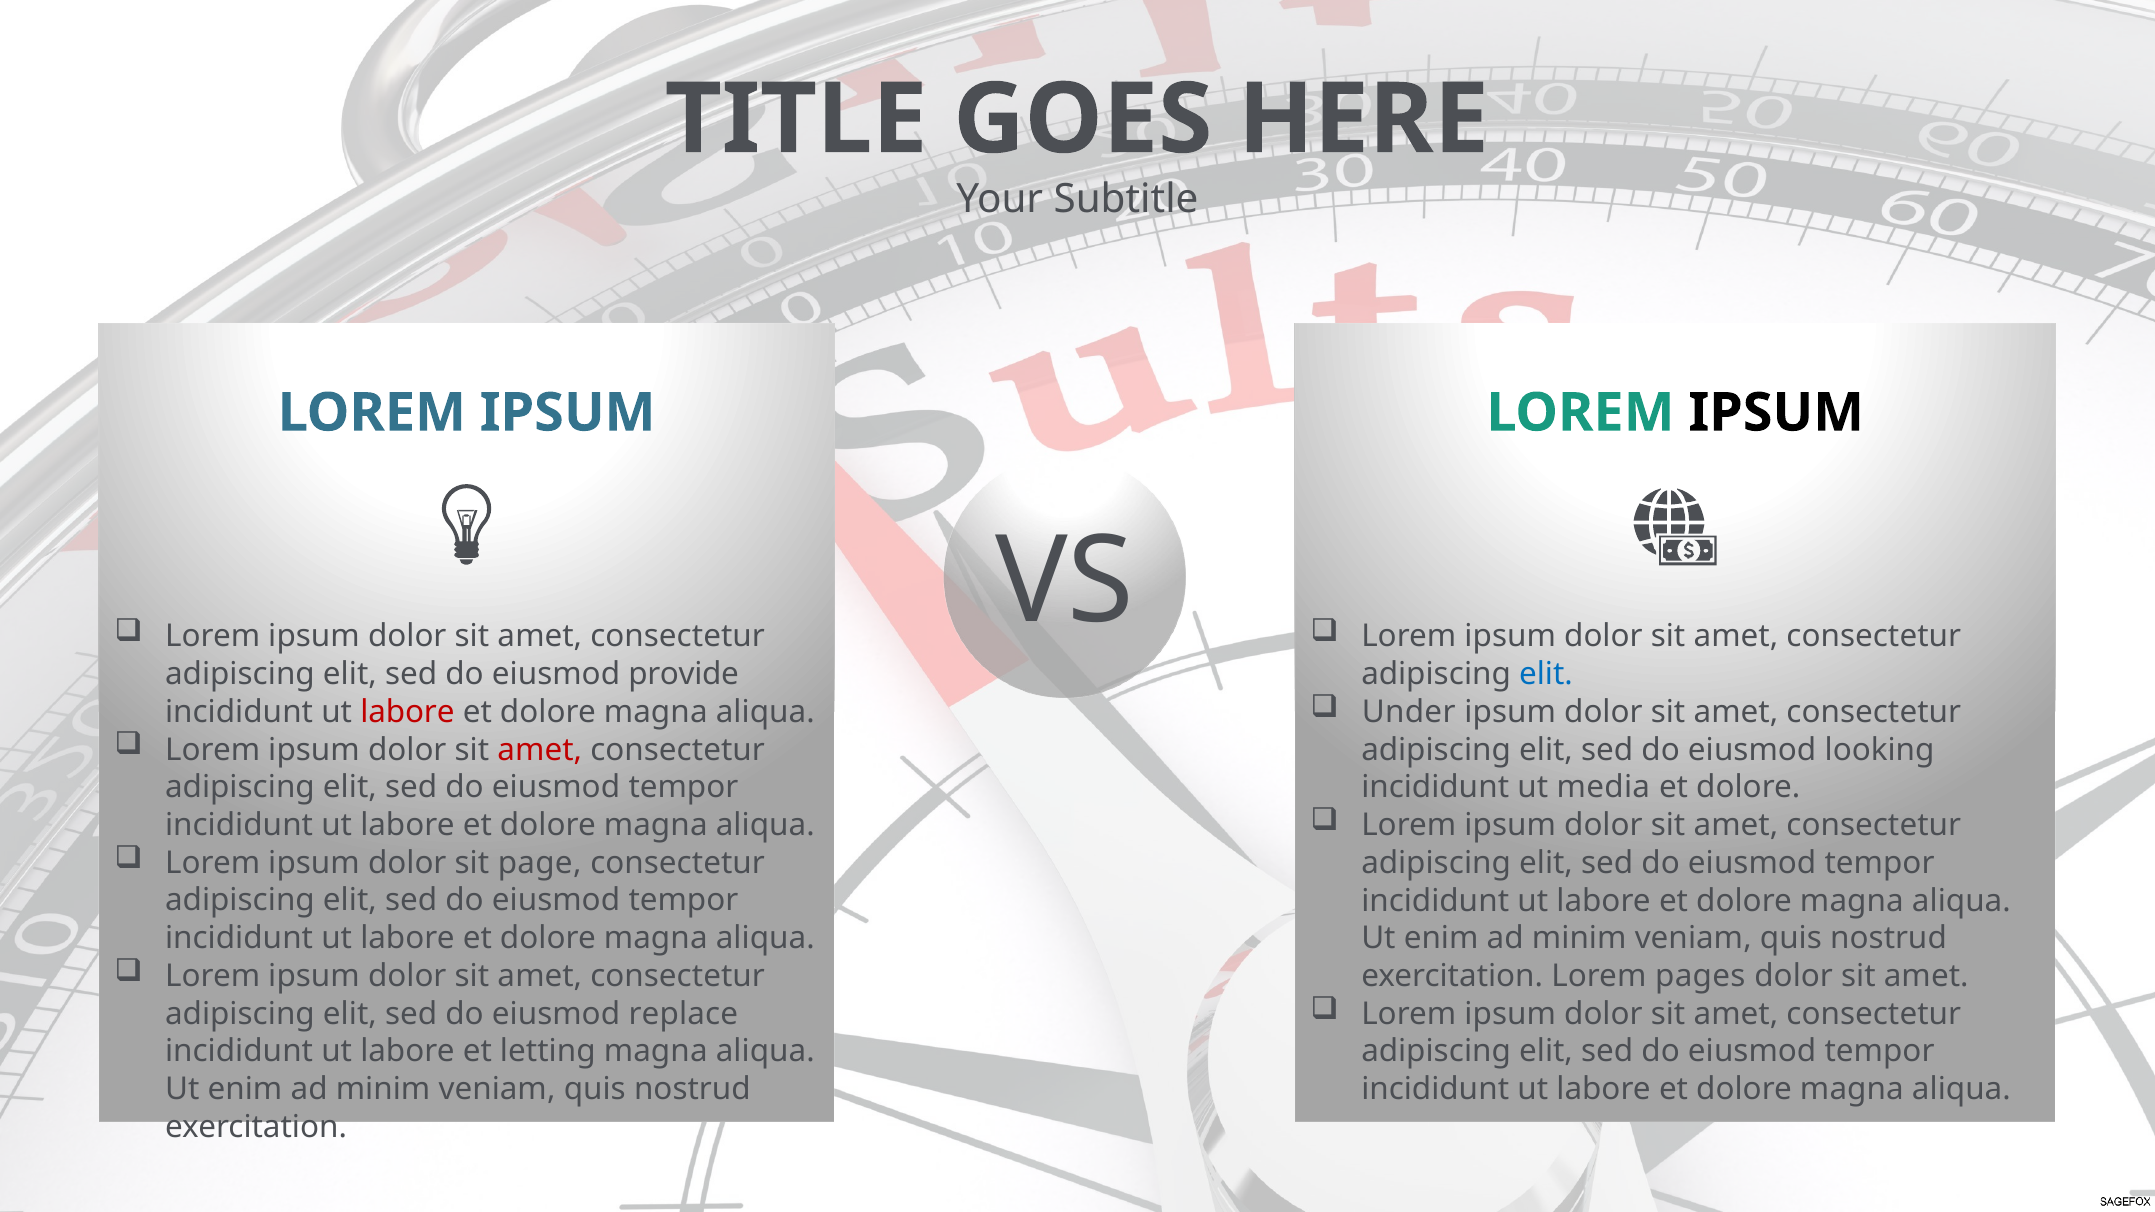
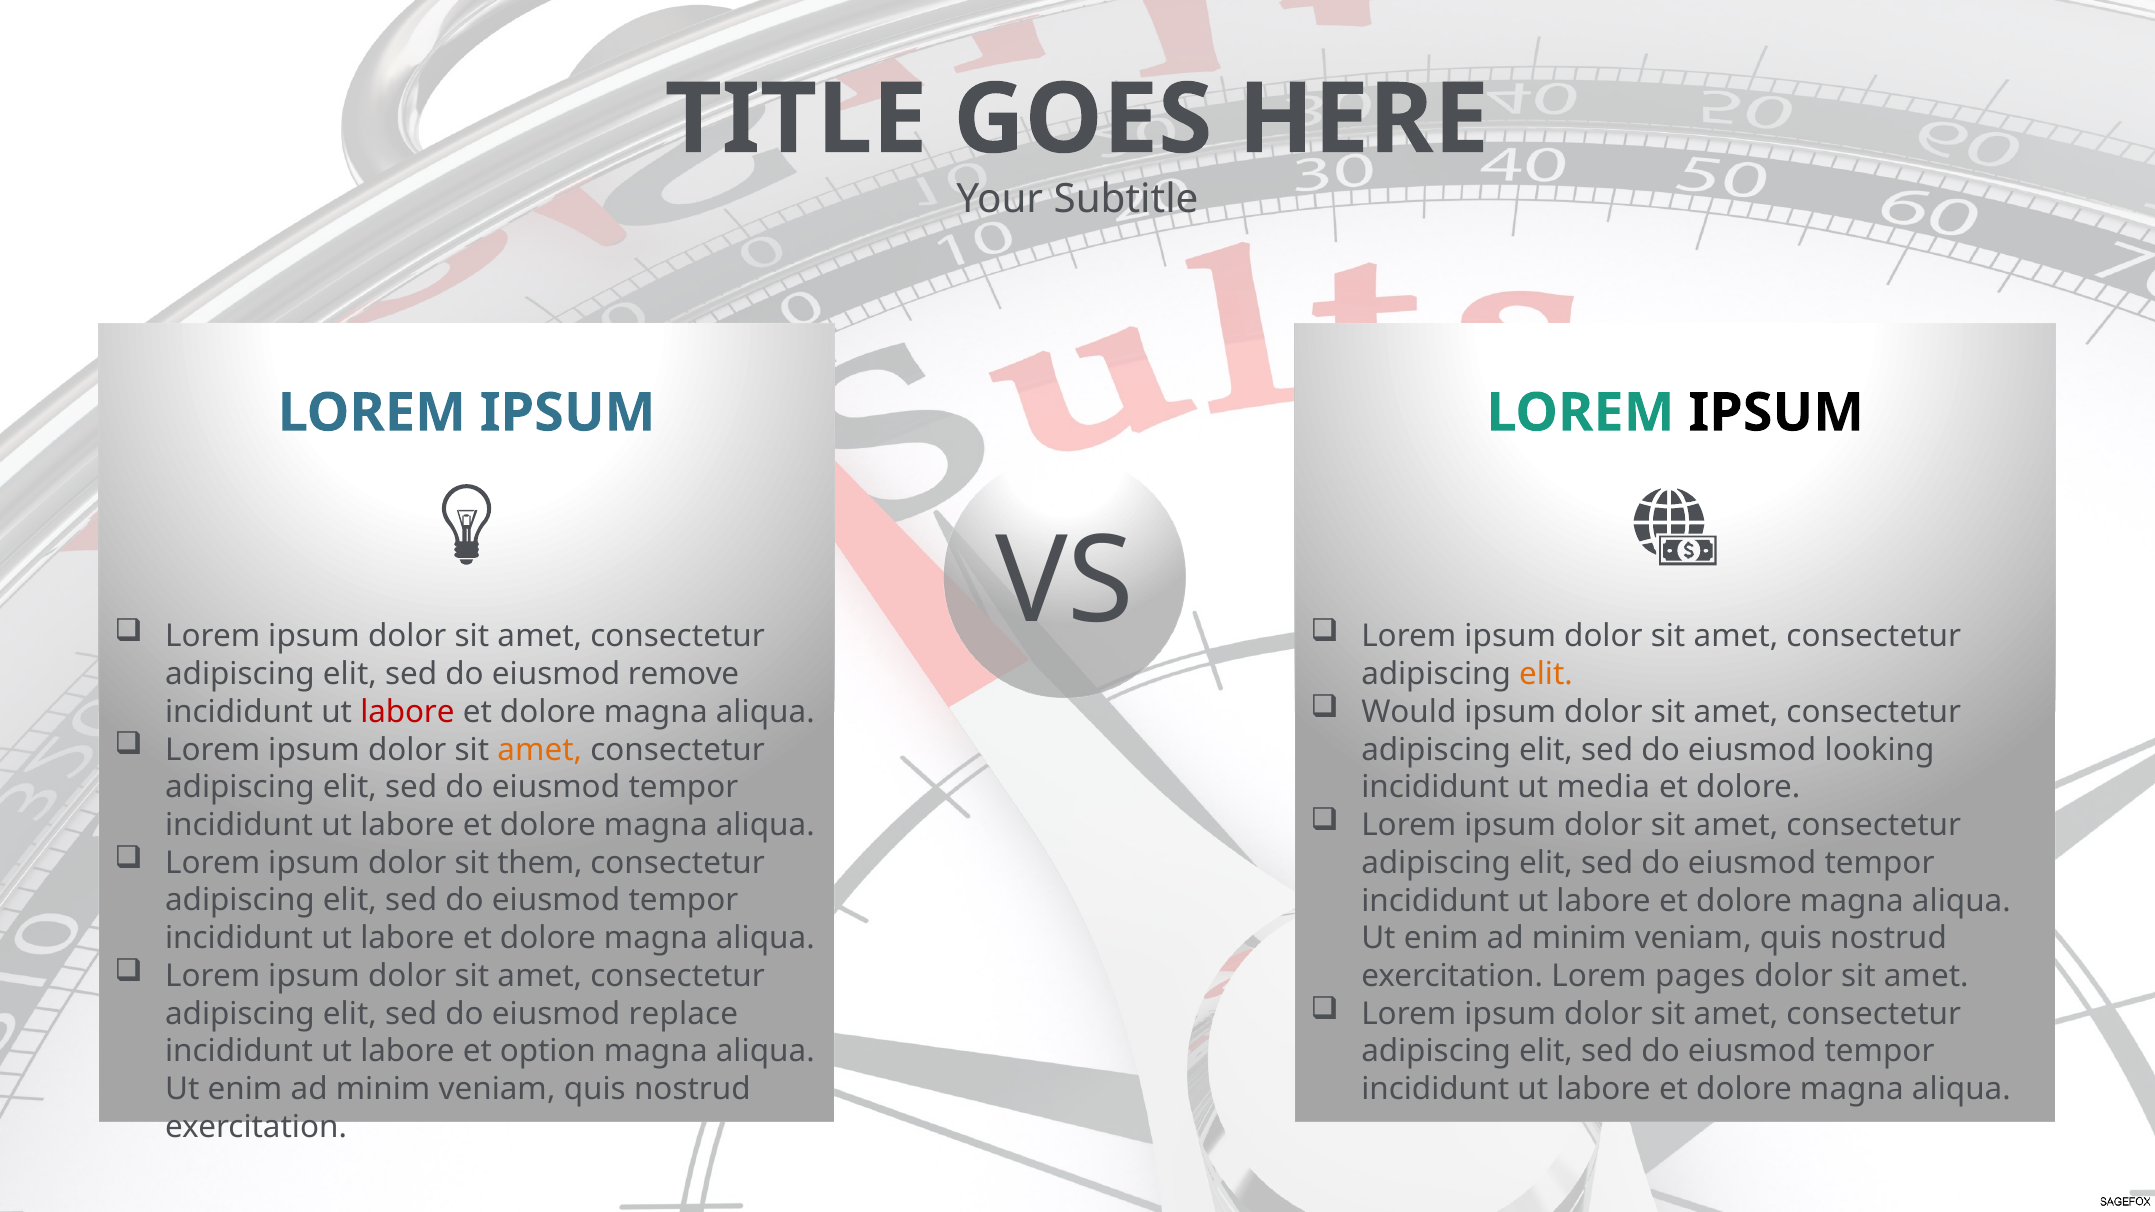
provide: provide -> remove (684, 674)
elit colour: blue -> orange (1546, 674)
Under: Under -> Would (1409, 712)
amet colour: red -> orange (540, 750)
page: page -> them (540, 863)
letting: letting -> option (548, 1052)
